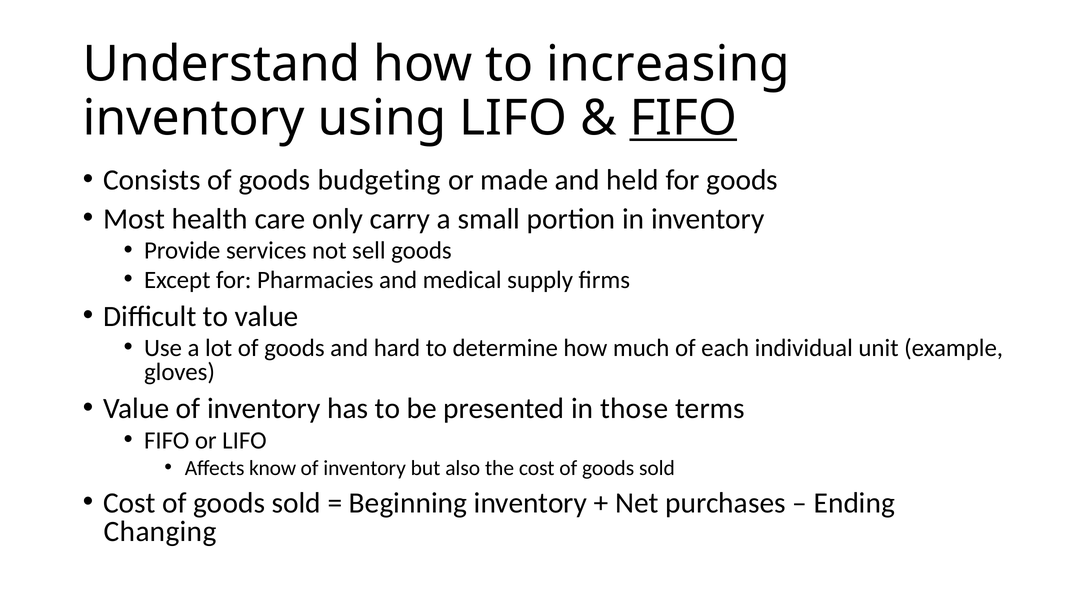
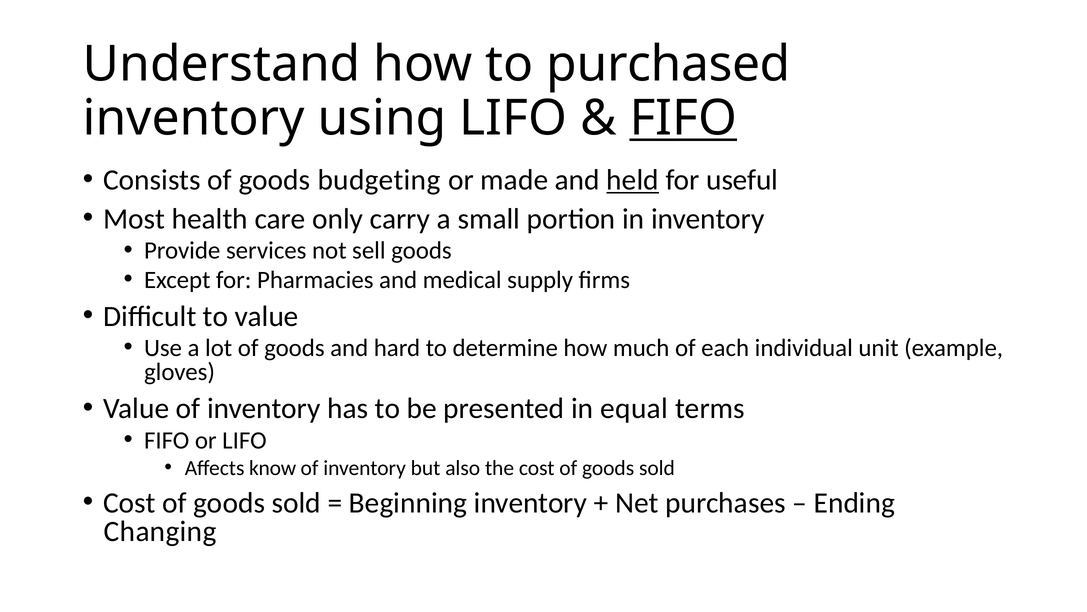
increasing: increasing -> purchased (669, 64)
held underline: none -> present (633, 180)
for goods: goods -> useful (742, 180)
those: those -> equal (634, 408)
